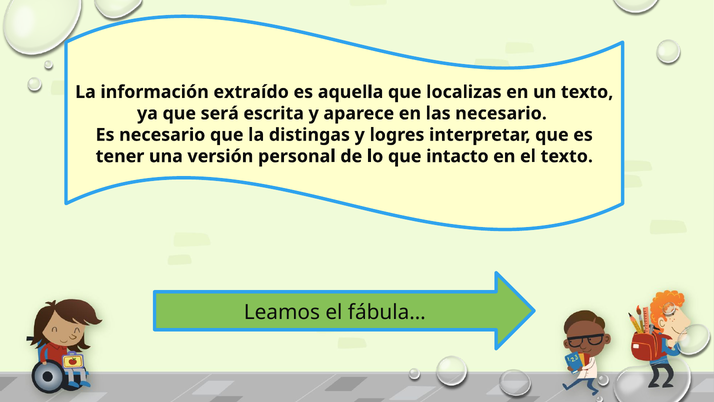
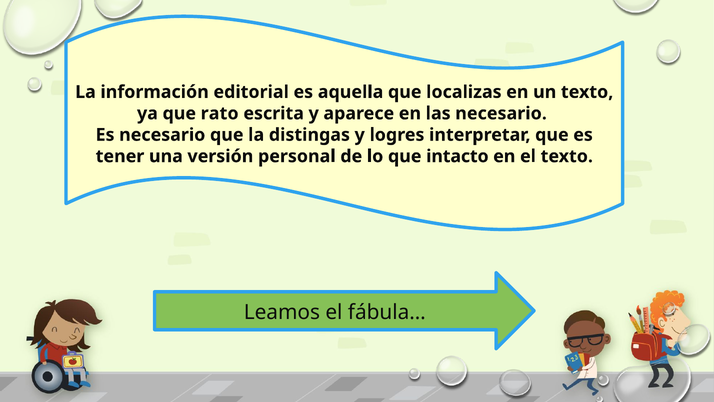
extraído: extraído -> editorial (251, 92)
será: será -> rato (220, 113)
